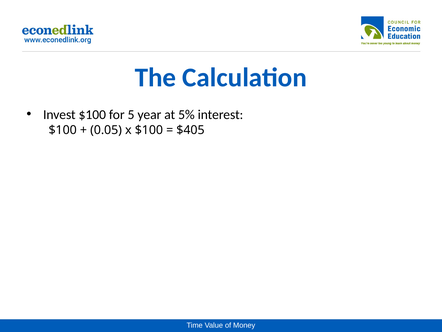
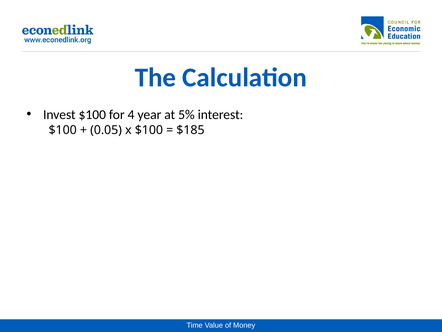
5: 5 -> 4 (131, 114)
$405: $405 -> $185 (190, 130)
